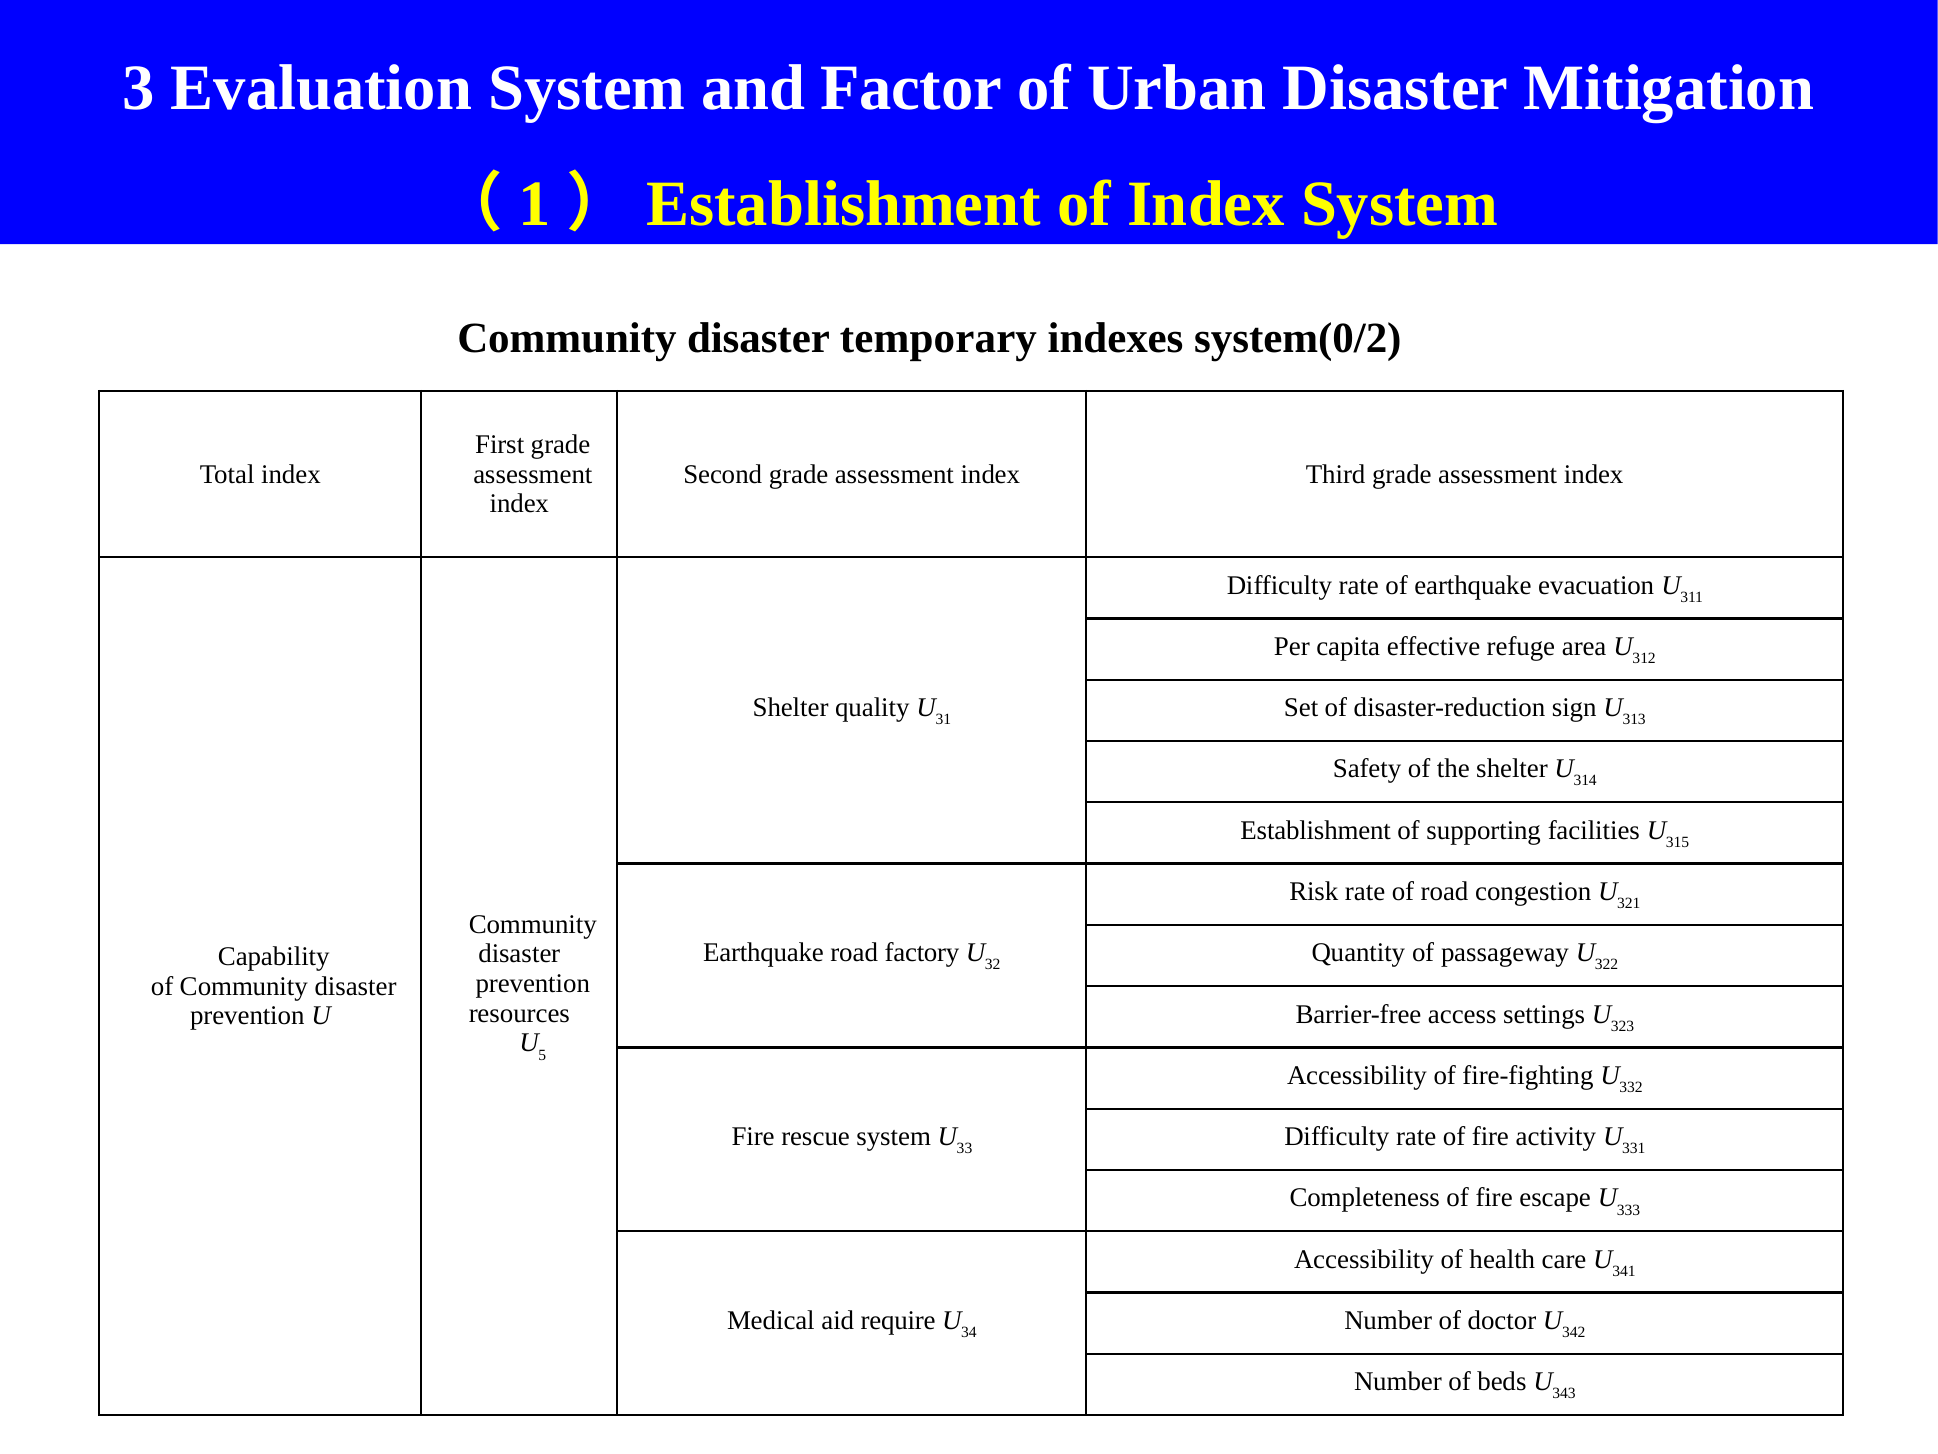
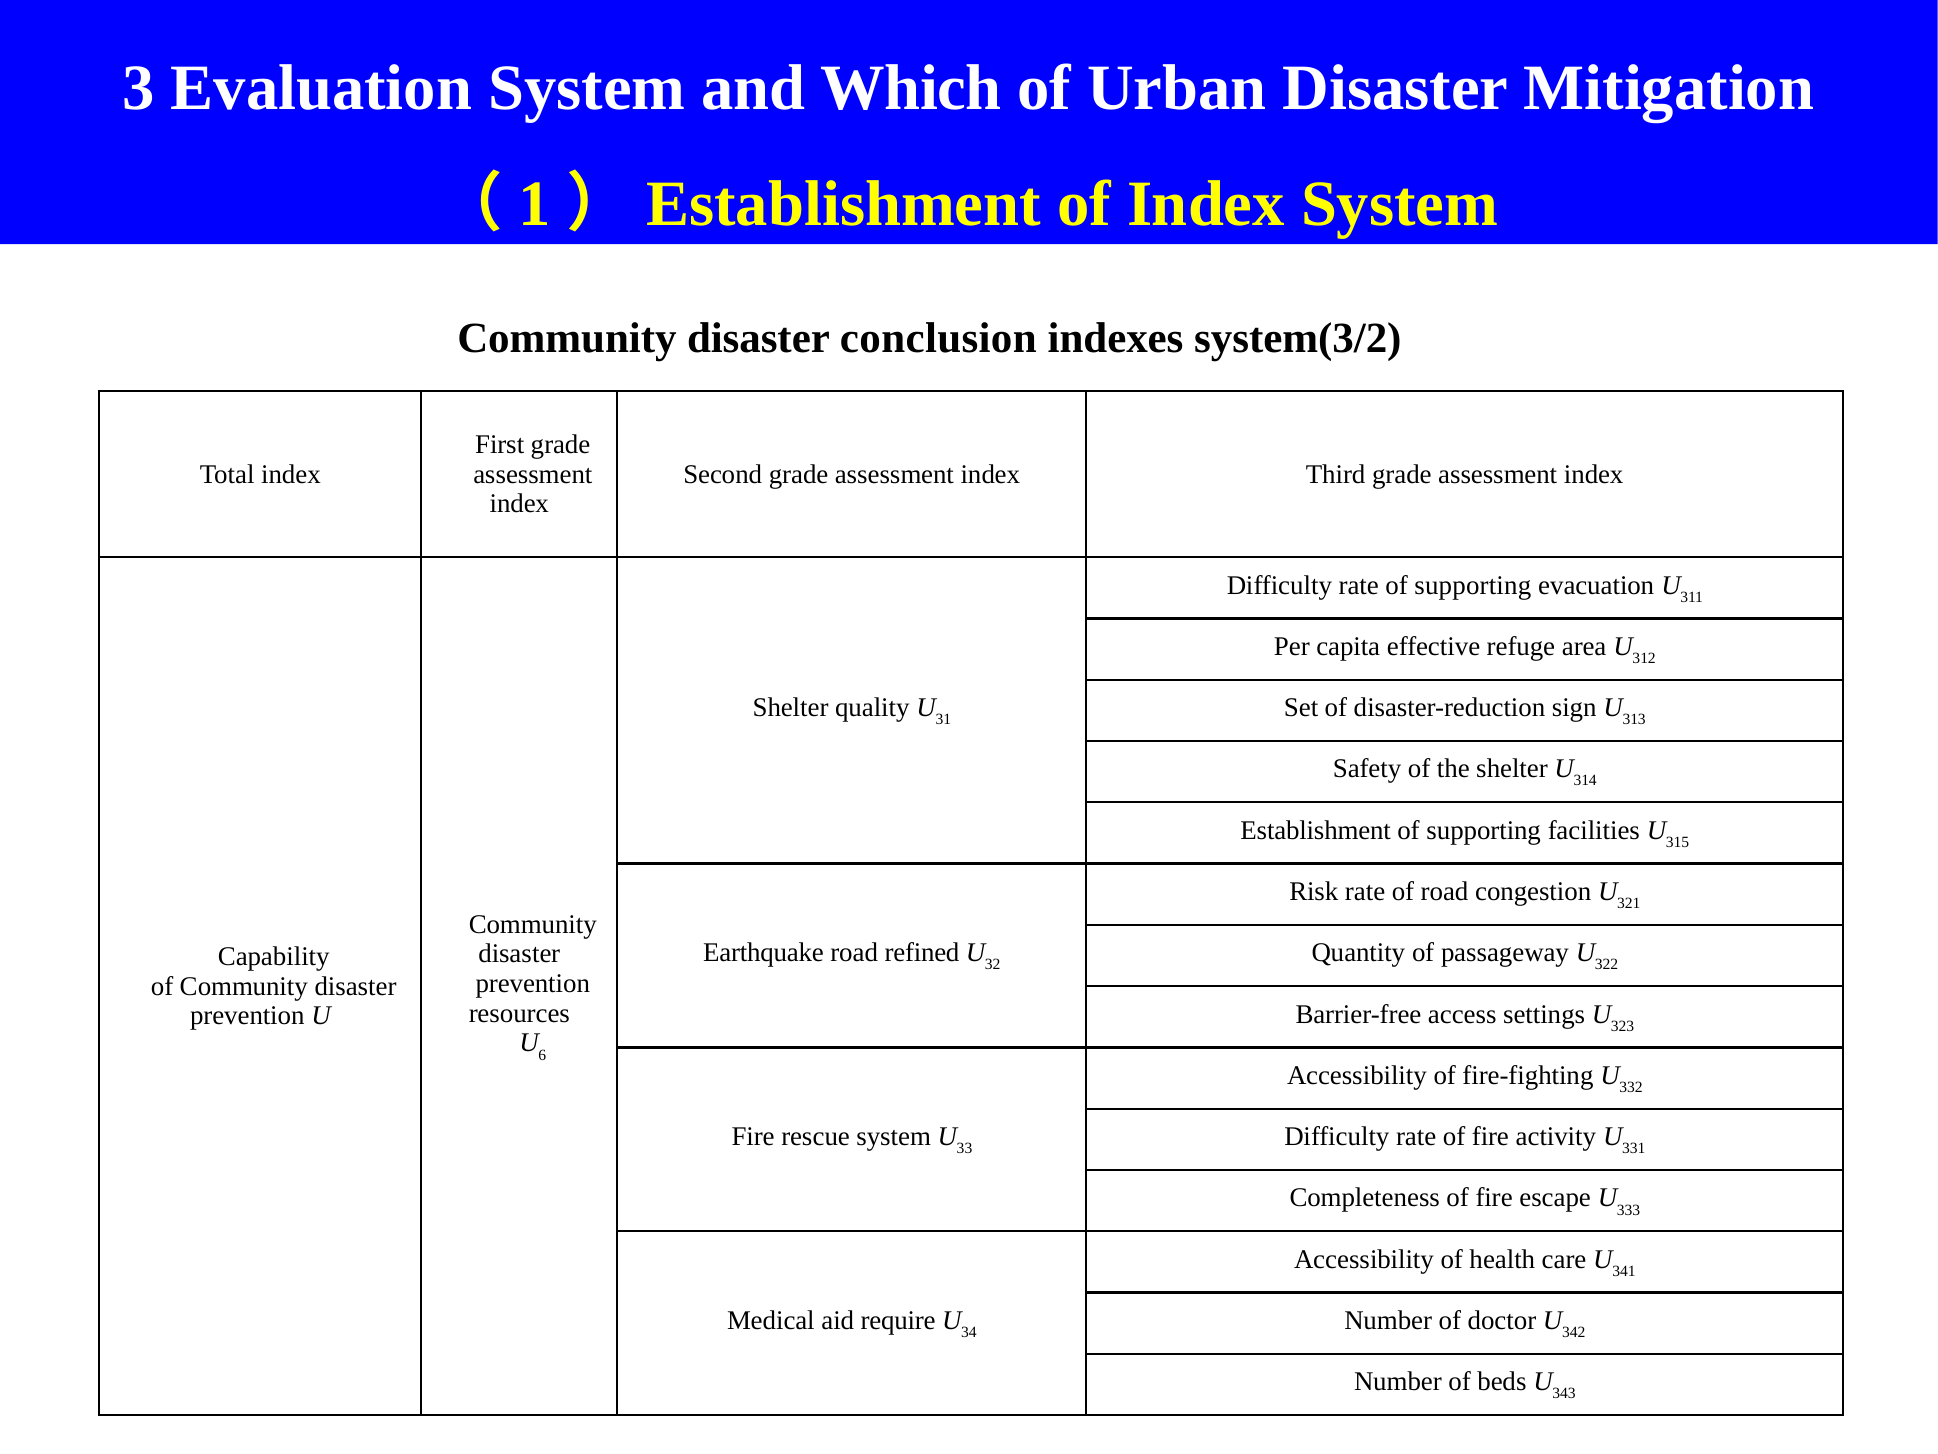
Factor: Factor -> Which (911, 88)
temporary: temporary -> conclusion (938, 338)
system(0/2: system(0/2 -> system(3/2 (1298, 338)
rate of earthquake: earthquake -> supporting (1473, 585)
factory: factory -> refined (922, 953)
5: 5 -> 6 (542, 1055)
